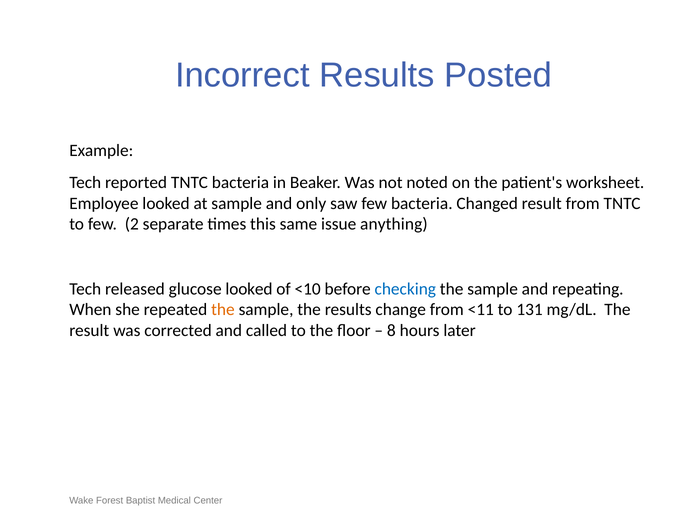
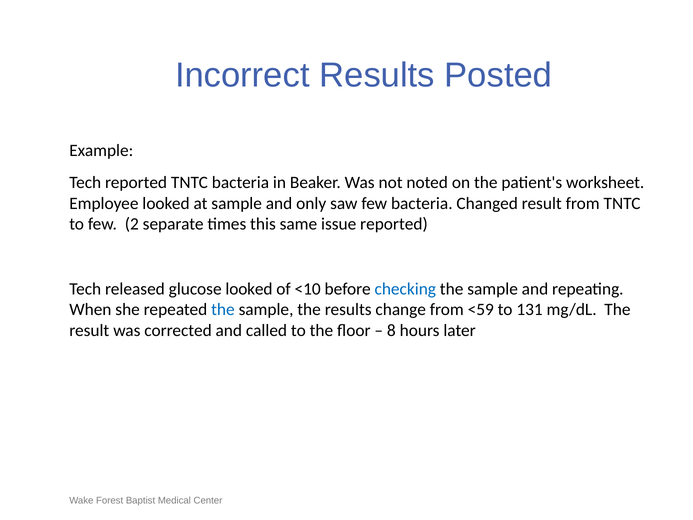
issue anything: anything -> reported (394, 224)
the colour: orange -> blue (223, 310)
<11: <11 -> <59 (481, 310)
